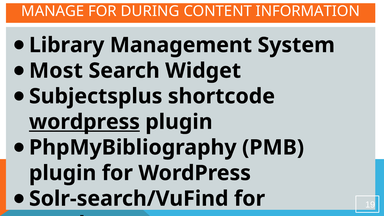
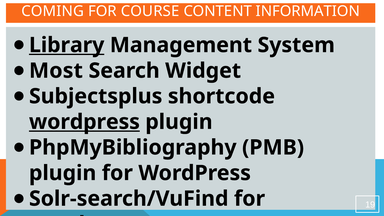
MANAGE: MANAGE -> COMING (53, 11)
DURING: DURING -> COURSE (150, 11)
Library underline: none -> present (67, 45)
